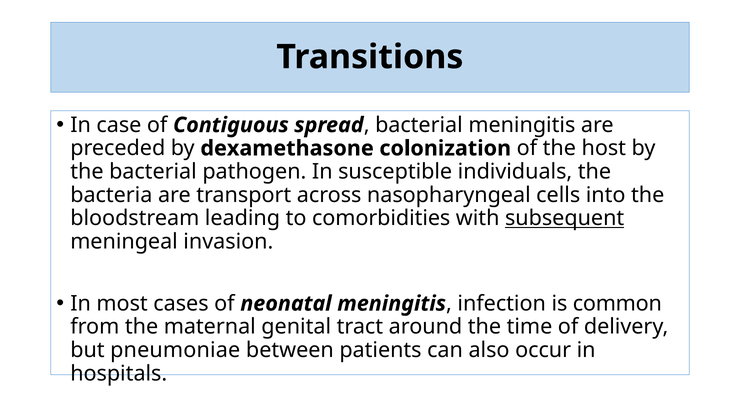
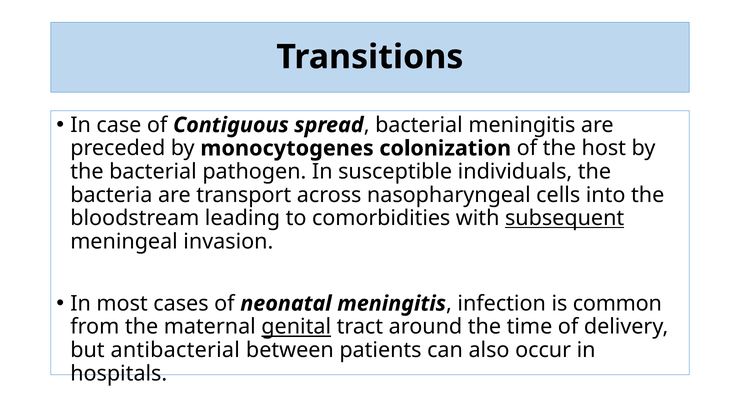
dexamethasone: dexamethasone -> monocytogenes (287, 148)
genital underline: none -> present (296, 327)
pneumoniae: pneumoniae -> antibacterial (175, 350)
